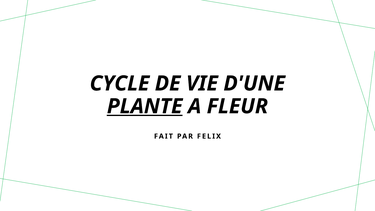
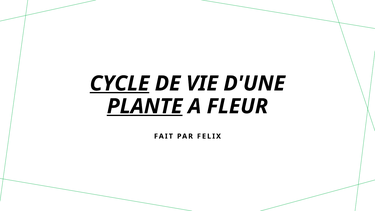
CYCLE underline: none -> present (120, 84)
